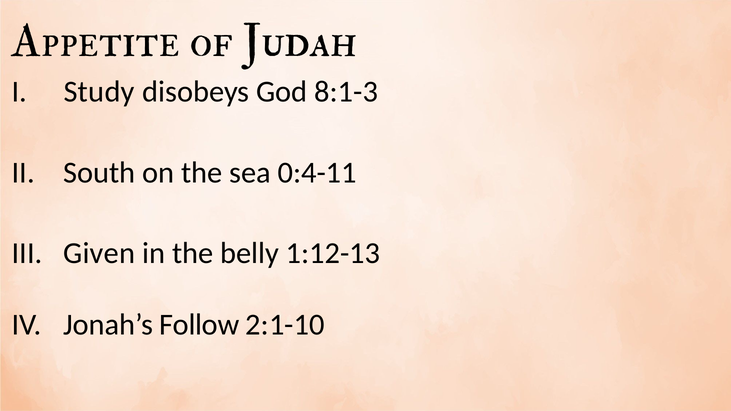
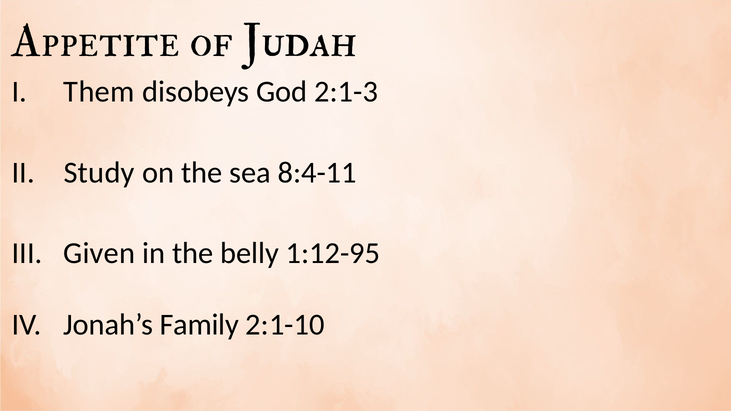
Study: Study -> Them (99, 92)
8:1-3: 8:1-3 -> 2:1-3 (346, 92)
South: South -> Study (99, 173)
0:4-11: 0:4-11 -> 8:4-11 (317, 173)
1:12-13: 1:12-13 -> 1:12-95 (333, 254)
Follow: Follow -> Family (199, 325)
